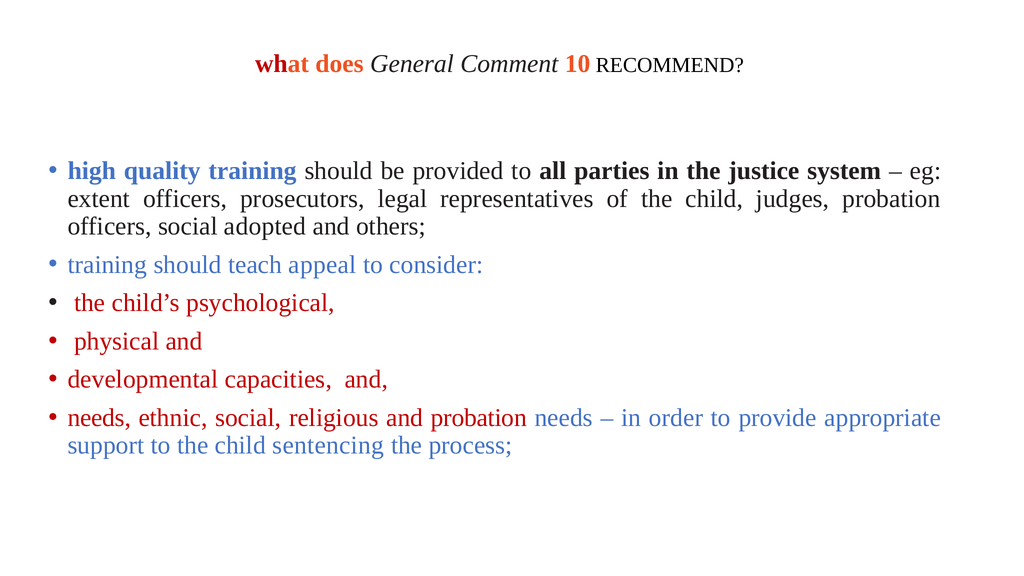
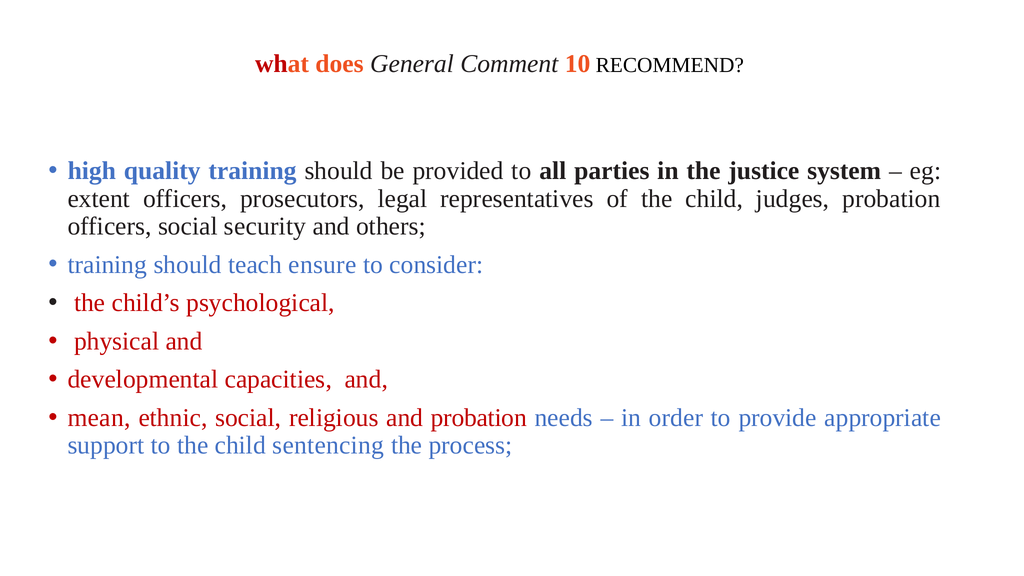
adopted: adopted -> security (265, 226)
appeal: appeal -> ensure (322, 265)
needs: needs -> mean (99, 418)
